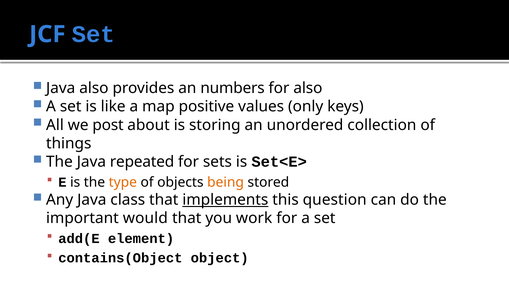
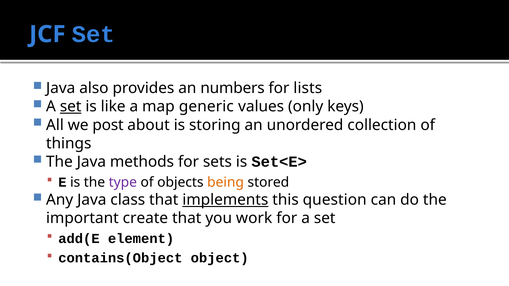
for also: also -> lists (308, 88)
set underline: none -> present (71, 107)
positive: positive -> generic (206, 107)
repeated: repeated -> methods (142, 162)
type colour: orange -> purple (123, 182)
would: would -> create (145, 218)
